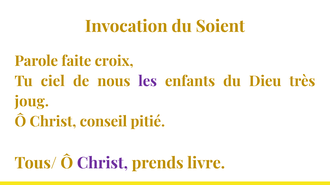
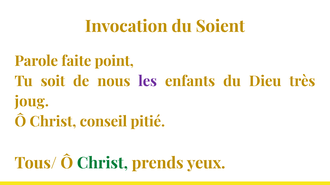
croix: croix -> point (114, 61)
ciel: ciel -> soit (53, 82)
Christ colour: purple -> green (102, 164)
livre: livre -> yeux (206, 164)
